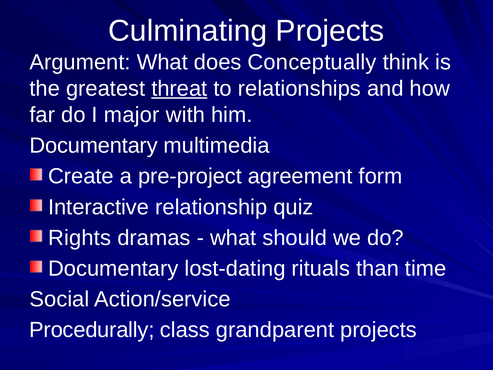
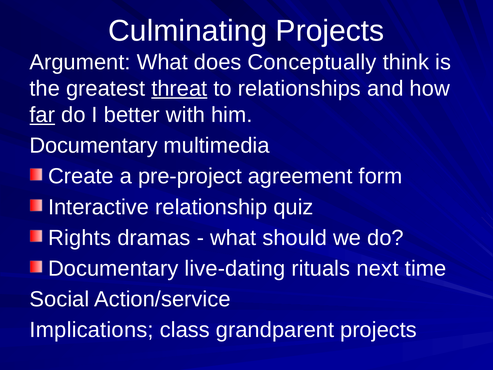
far underline: none -> present (42, 115)
major: major -> better (132, 115)
lost-dating: lost-dating -> live-dating (235, 268)
than: than -> next (377, 268)
Procedurally: Procedurally -> Implications (92, 330)
